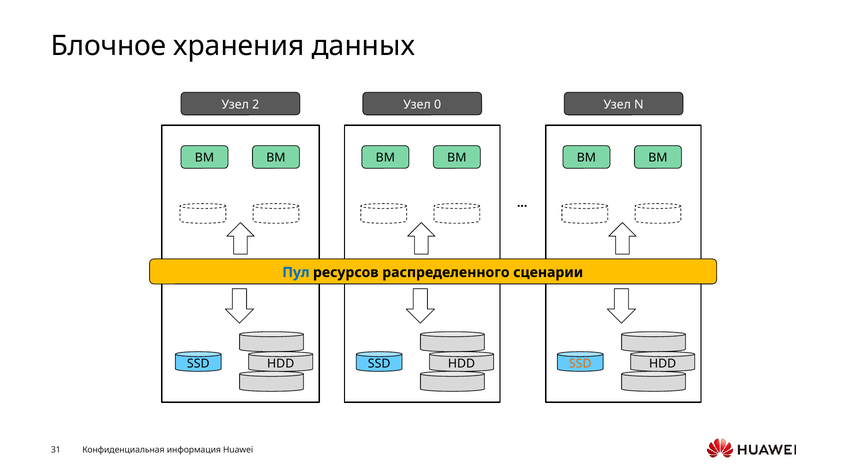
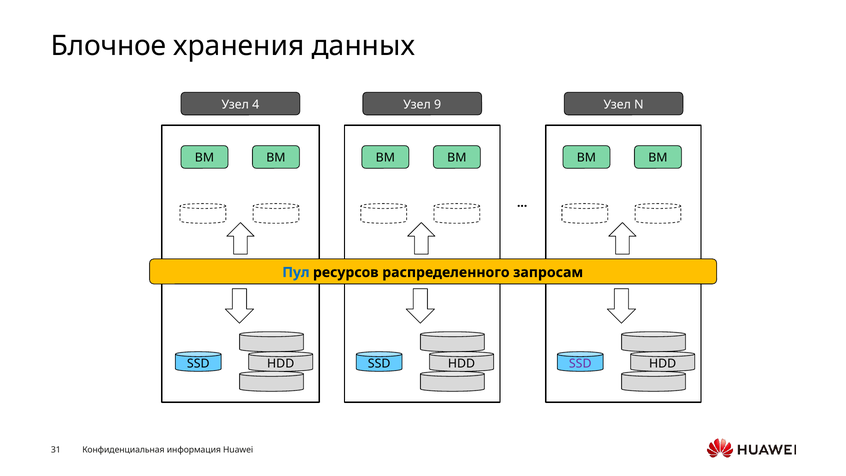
2: 2 -> 4 (256, 104)
0: 0 -> 9 (438, 104)
сценарии: сценарии -> запросам (548, 272)
SSD colour: orange -> purple (580, 363)
